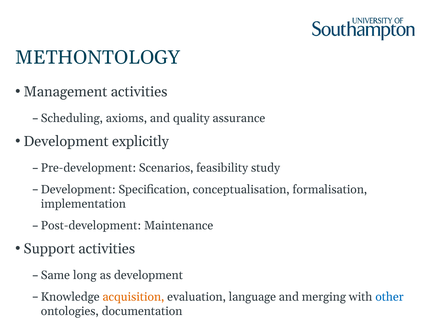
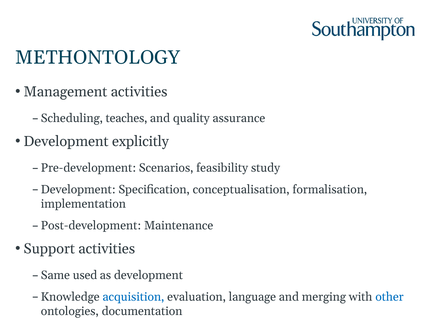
axioms: axioms -> teaches (127, 118)
long: long -> used (85, 275)
acquisition colour: orange -> blue (133, 297)
